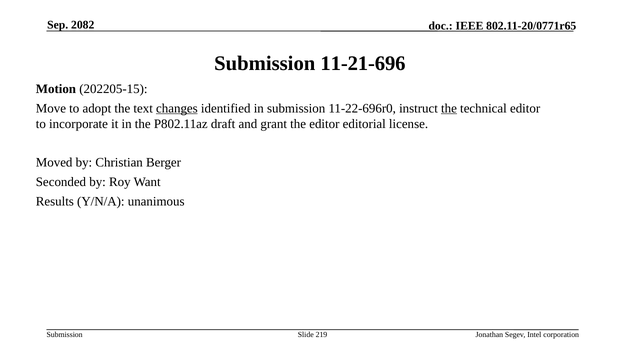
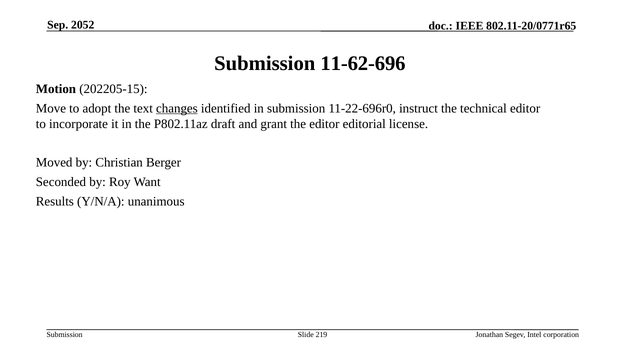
2082: 2082 -> 2052 (83, 25)
11-21-696: 11-21-696 -> 11-62-696 (363, 63)
the underline: present -> none (449, 108)
